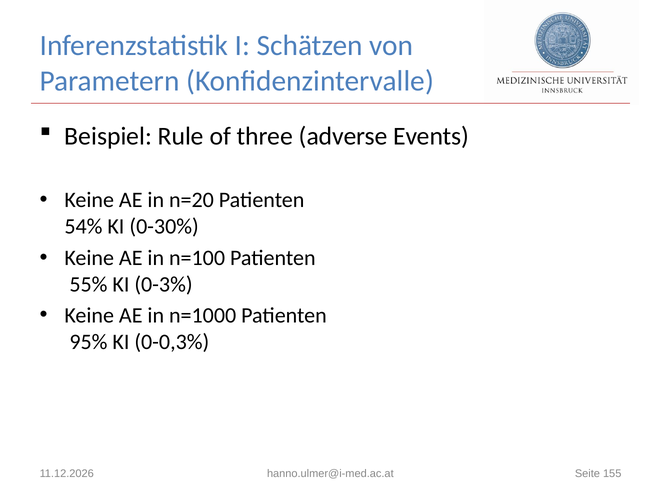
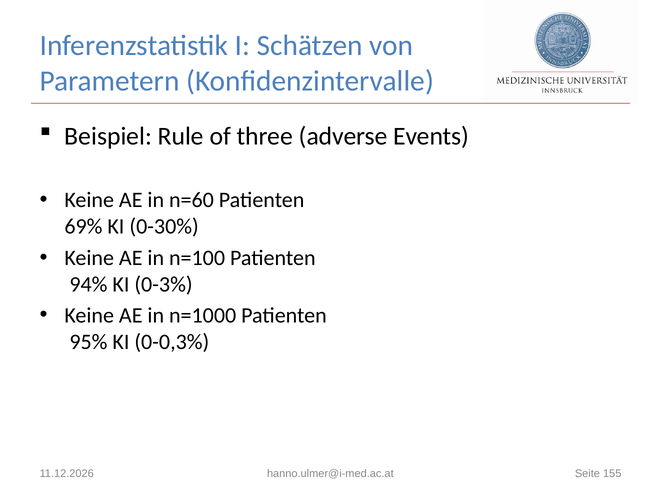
n=20: n=20 -> n=60 (191, 200)
54%: 54% -> 69% (83, 226)
55%: 55% -> 94% (88, 284)
